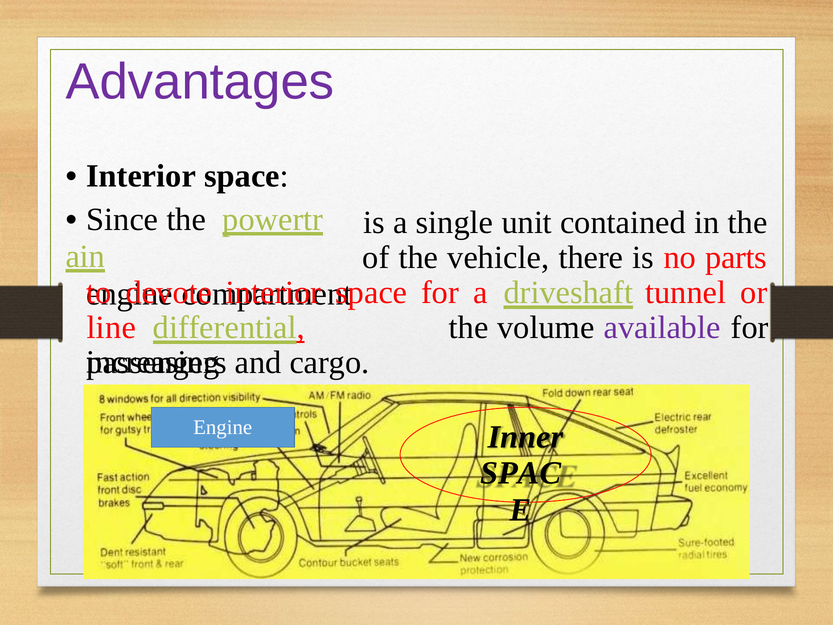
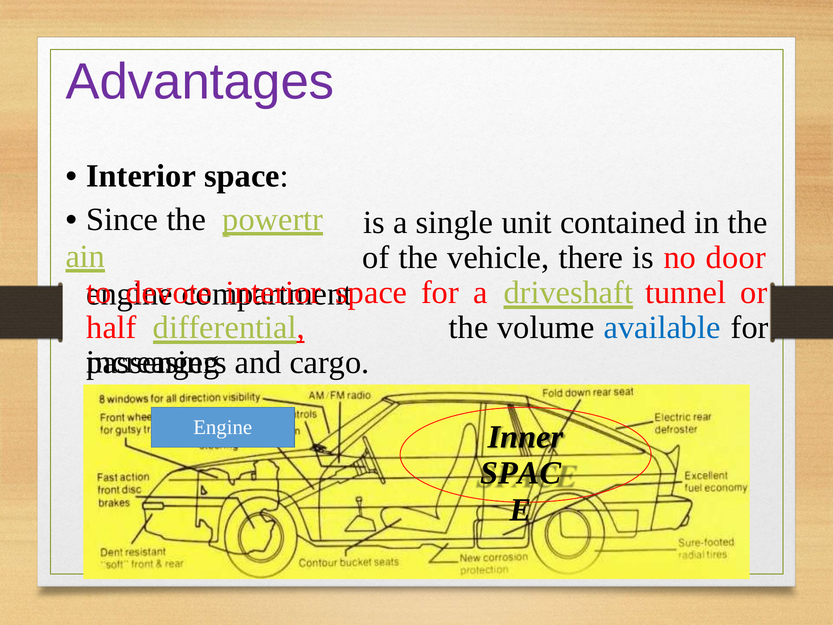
parts: parts -> door (736, 258)
line: line -> half (112, 328)
available colour: purple -> blue (662, 328)
